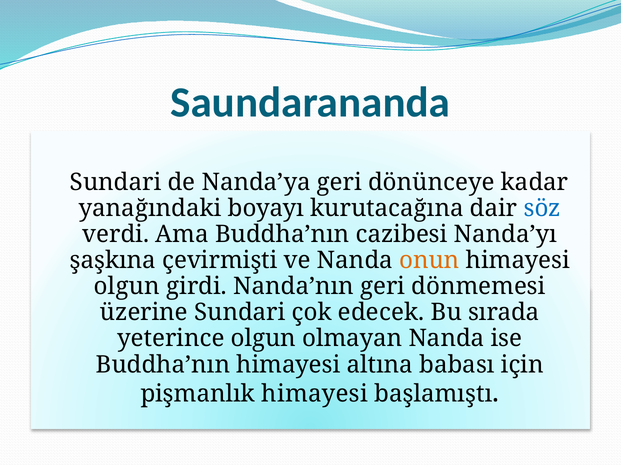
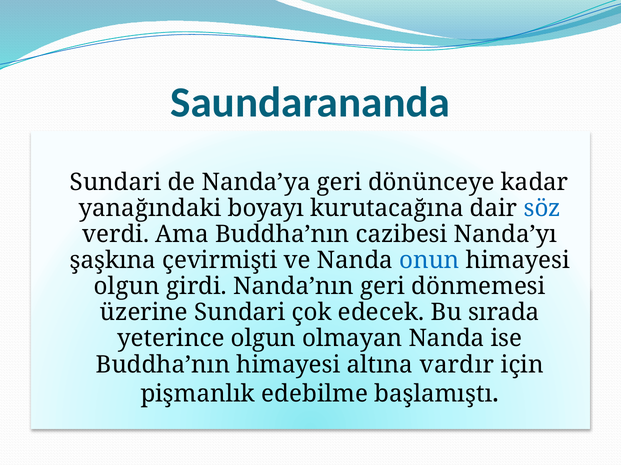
onun colour: orange -> blue (429, 261)
babası: babası -> vardır (457, 365)
pişmanlık himayesi: himayesi -> edebilme (315, 395)
